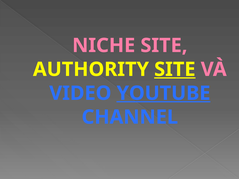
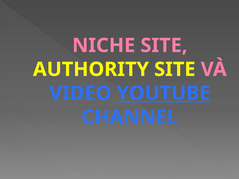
SITE underline: present -> none (175, 69)
